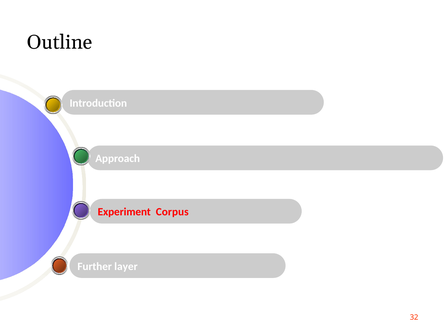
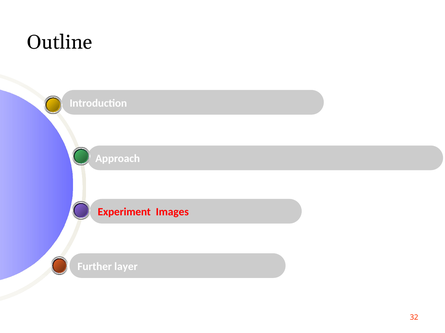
Corpus: Corpus -> Images (172, 212)
